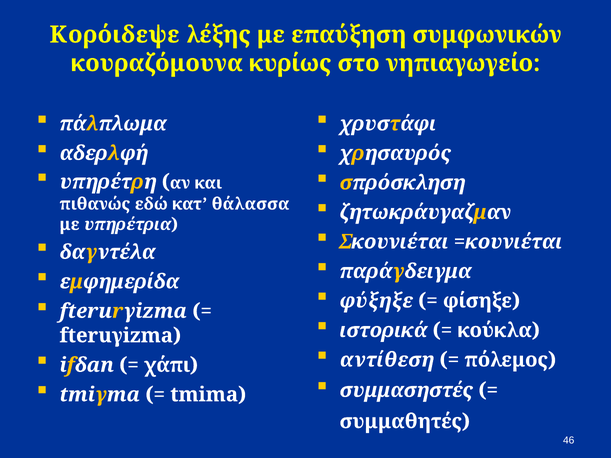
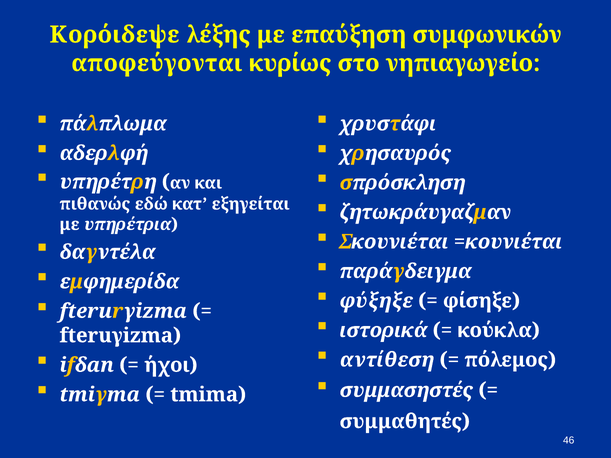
κουραζόμουνα: κουραζόμουνα -> αποφεύγονται (157, 63)
θάλασσα: θάλασσα -> εξηγείται (251, 204)
χάπι: χάπι -> ήχοι (171, 365)
